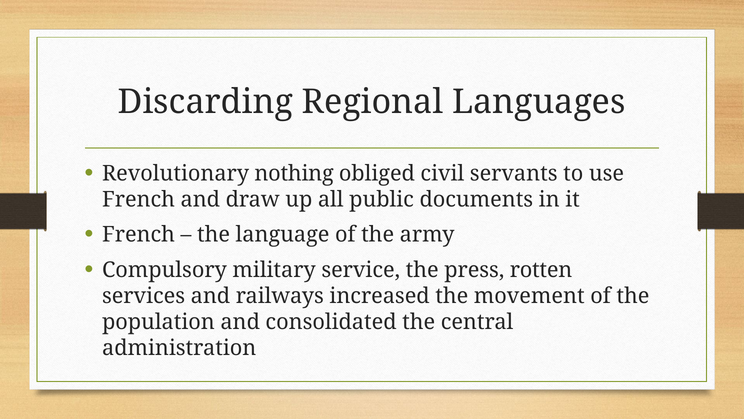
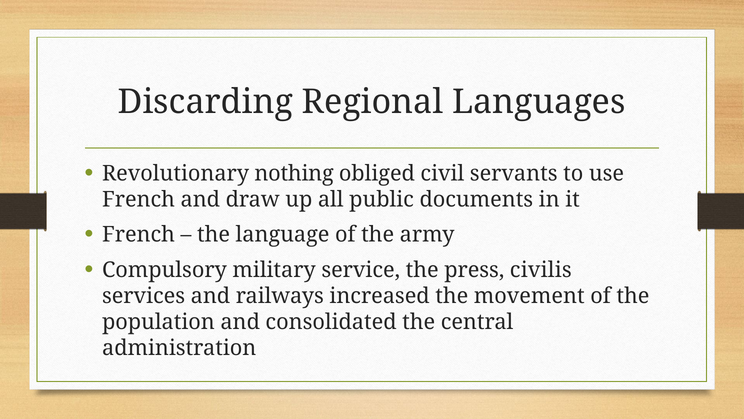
rotten: rotten -> civilis (541, 270)
